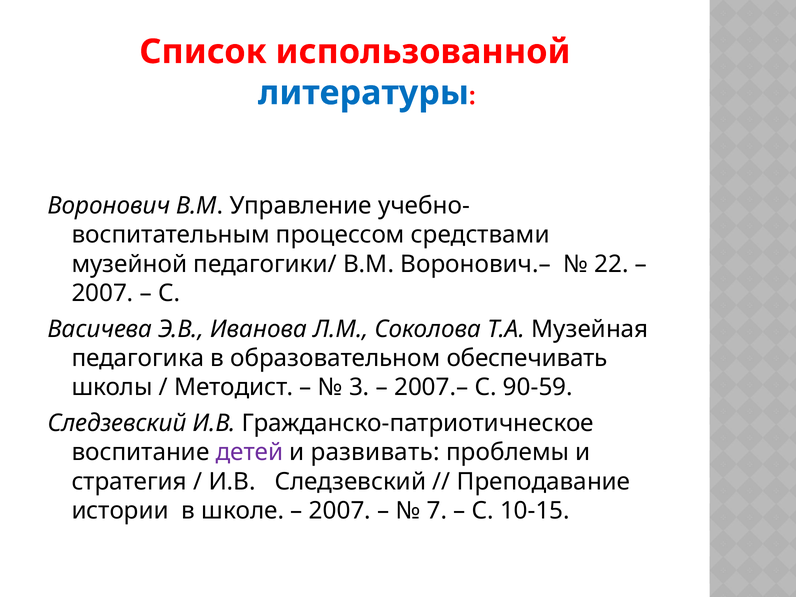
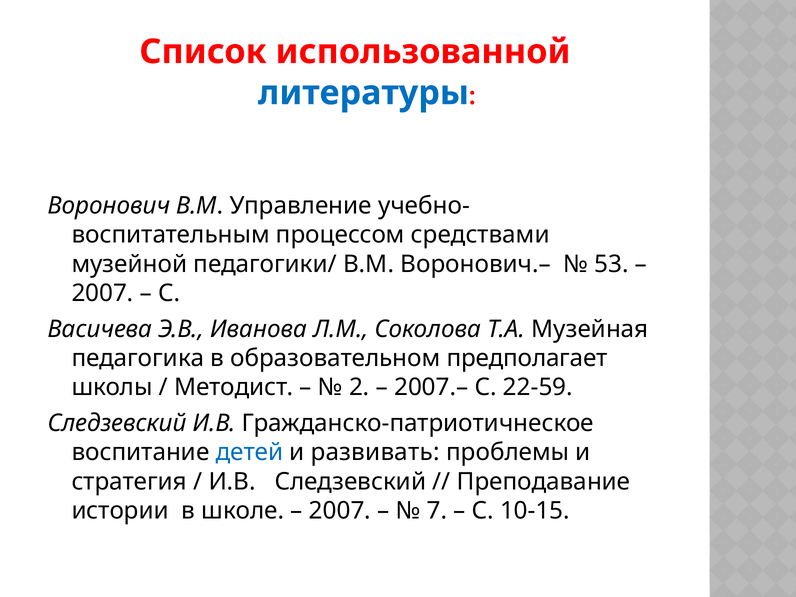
22: 22 -> 53 (611, 264)
обеспечивать: обеспечивать -> предполагает (527, 358)
3: 3 -> 2 (359, 387)
90-59: 90-59 -> 22-59 (538, 387)
детей colour: purple -> blue (249, 452)
